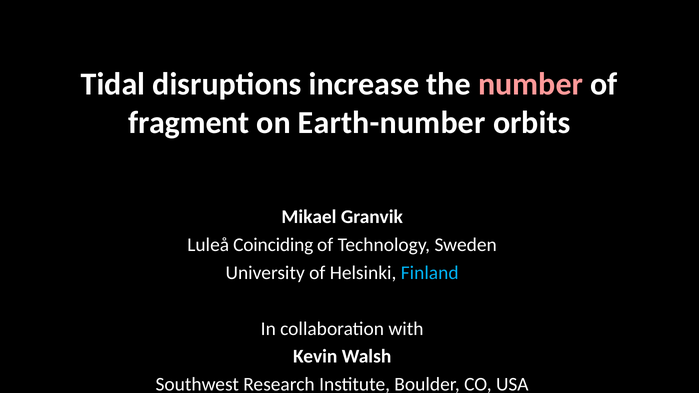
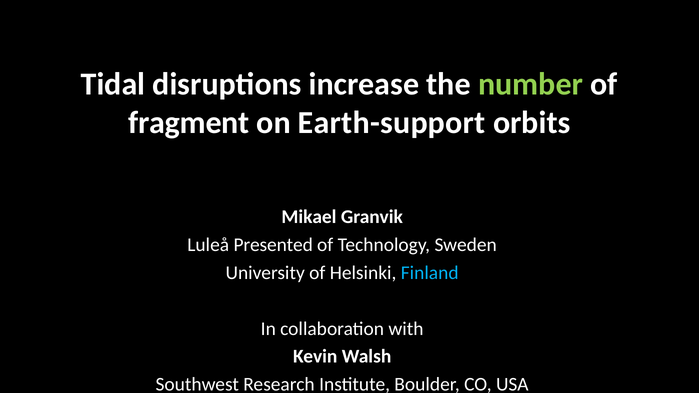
number colour: pink -> light green (531, 84)
Earth-number: Earth-number -> Earth-support (392, 123)
Coinciding: Coinciding -> Presented (273, 245)
